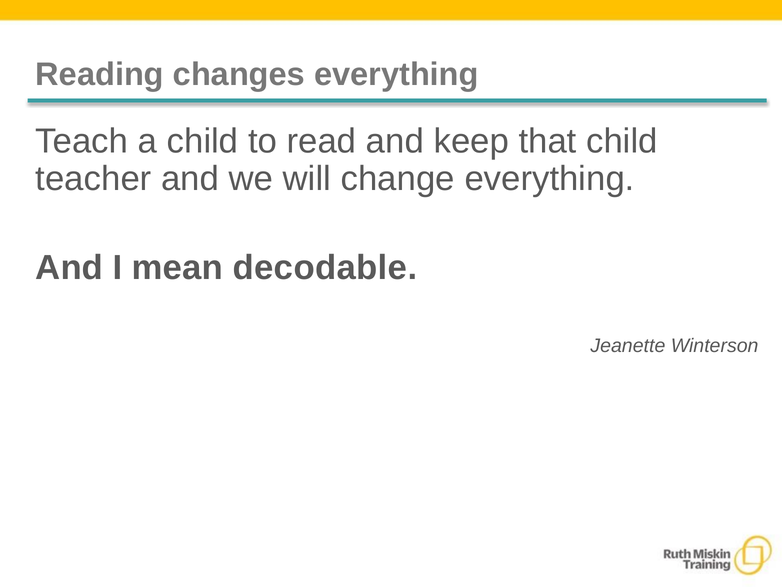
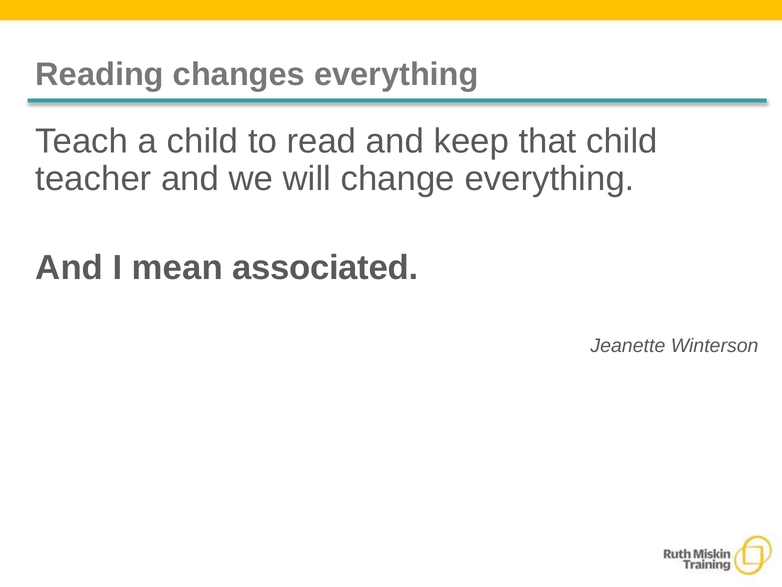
decodable: decodable -> associated (325, 268)
